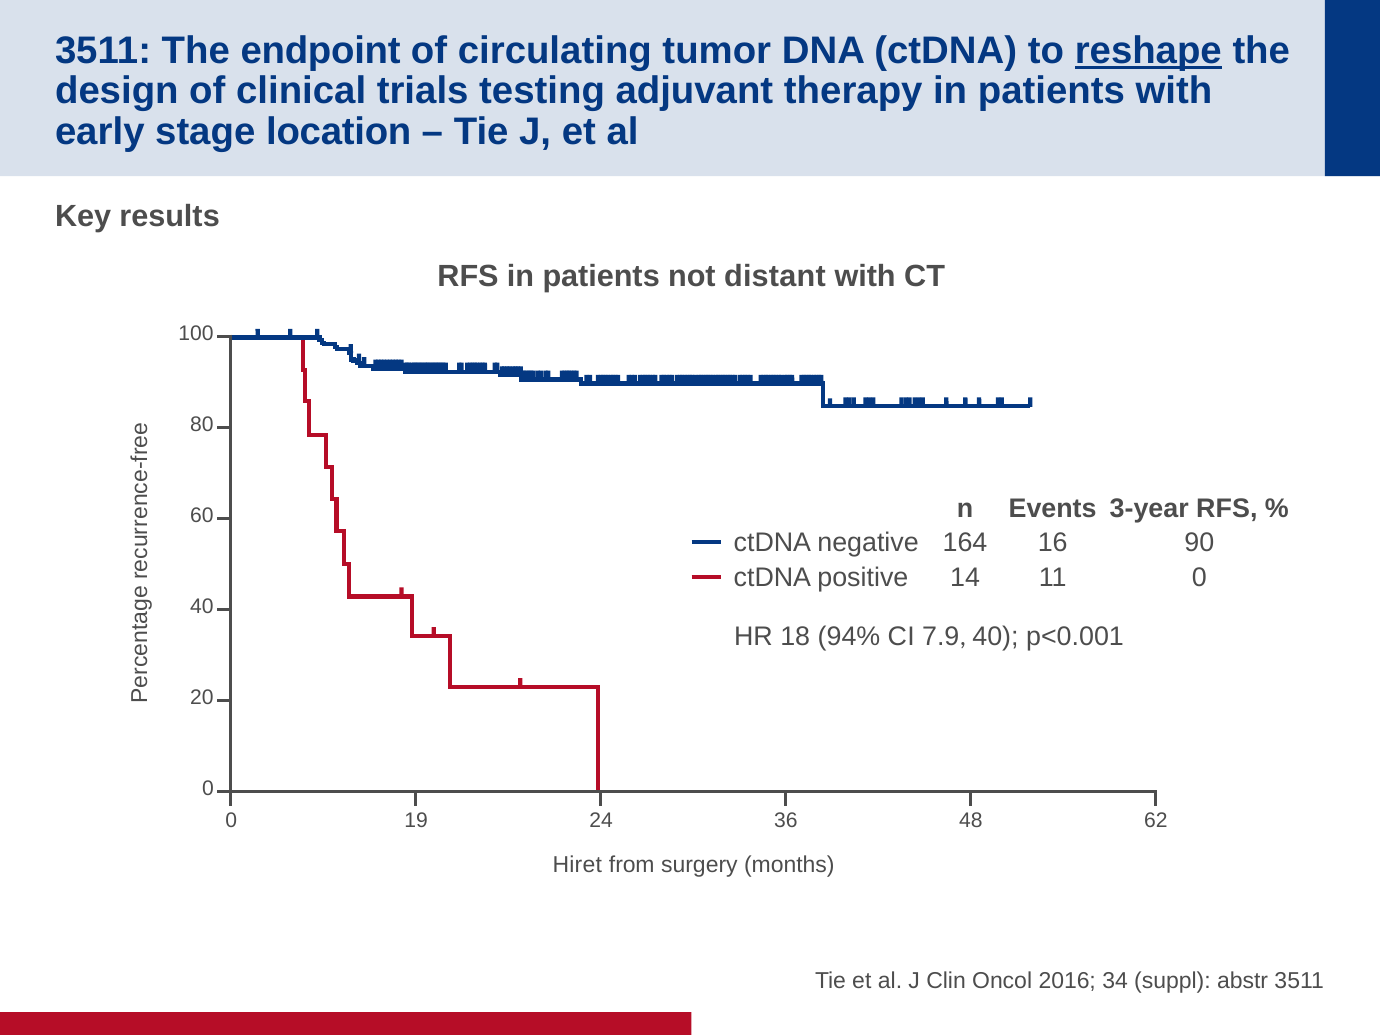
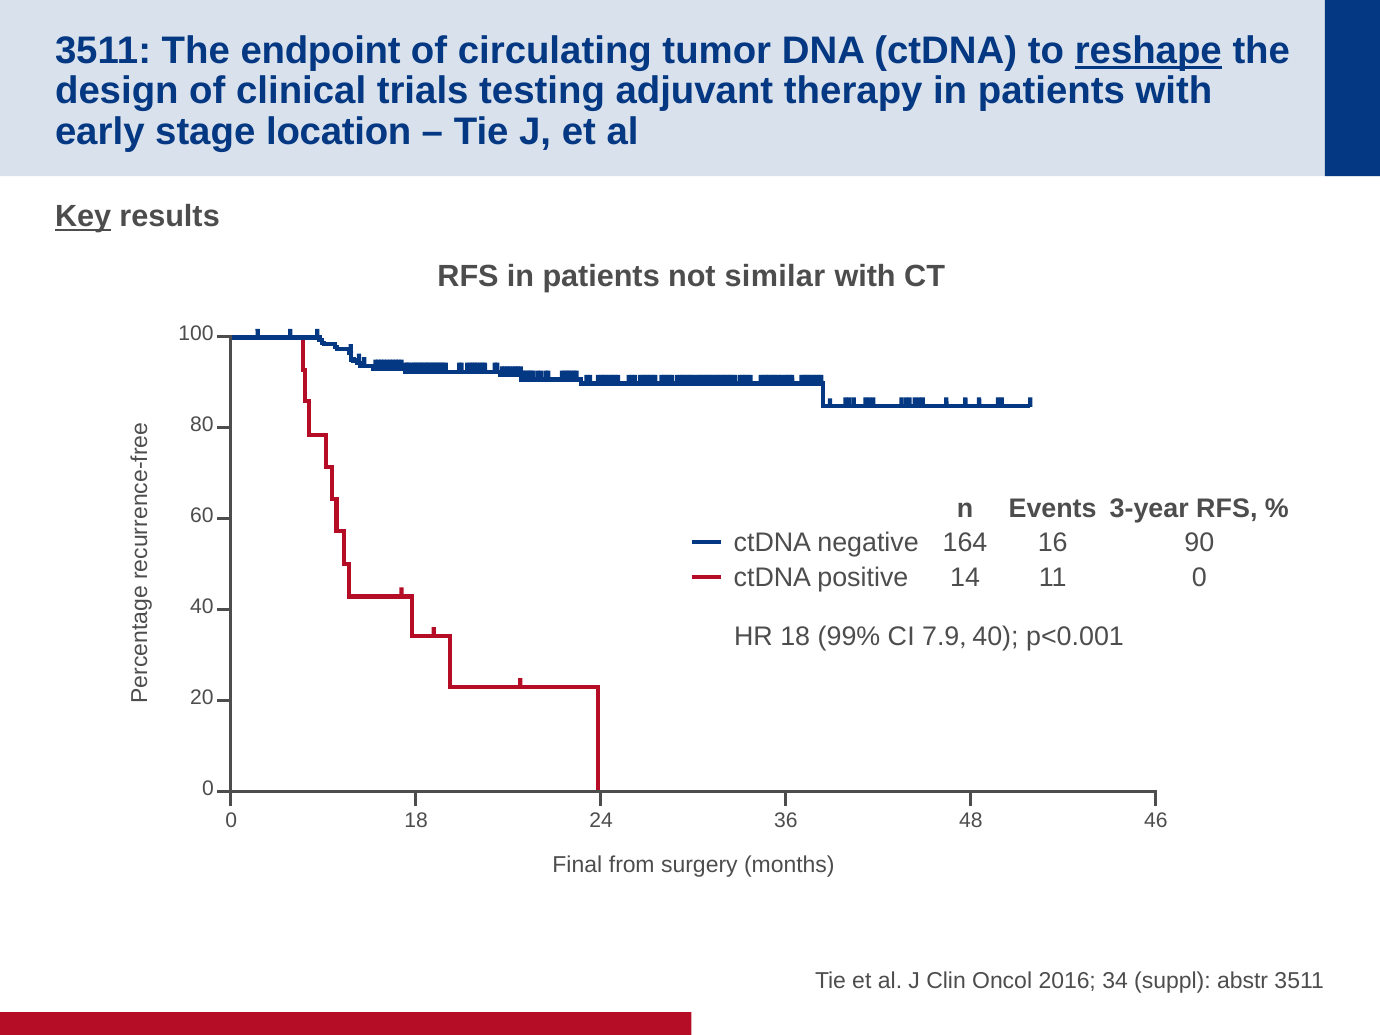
Key underline: none -> present (83, 217)
distant: distant -> similar (775, 276)
94%: 94% -> 99% (849, 637)
0 19: 19 -> 18 (416, 821)
62: 62 -> 46 (1156, 821)
Hiret: Hiret -> Final (577, 865)
